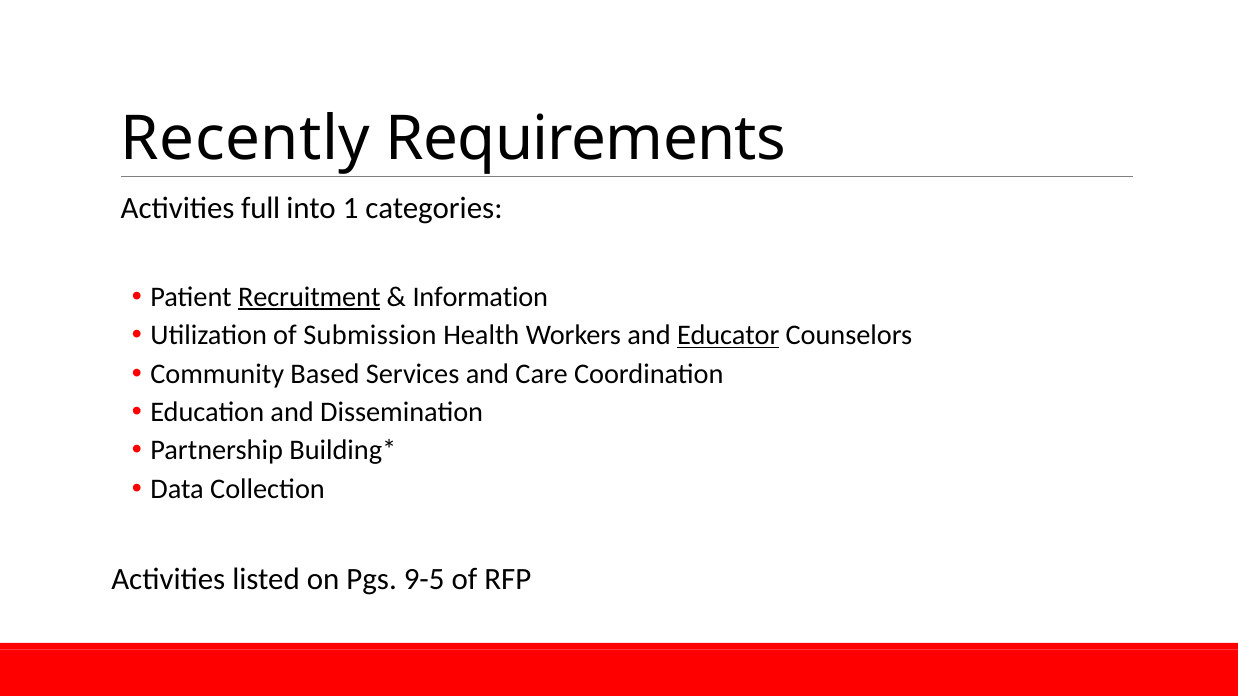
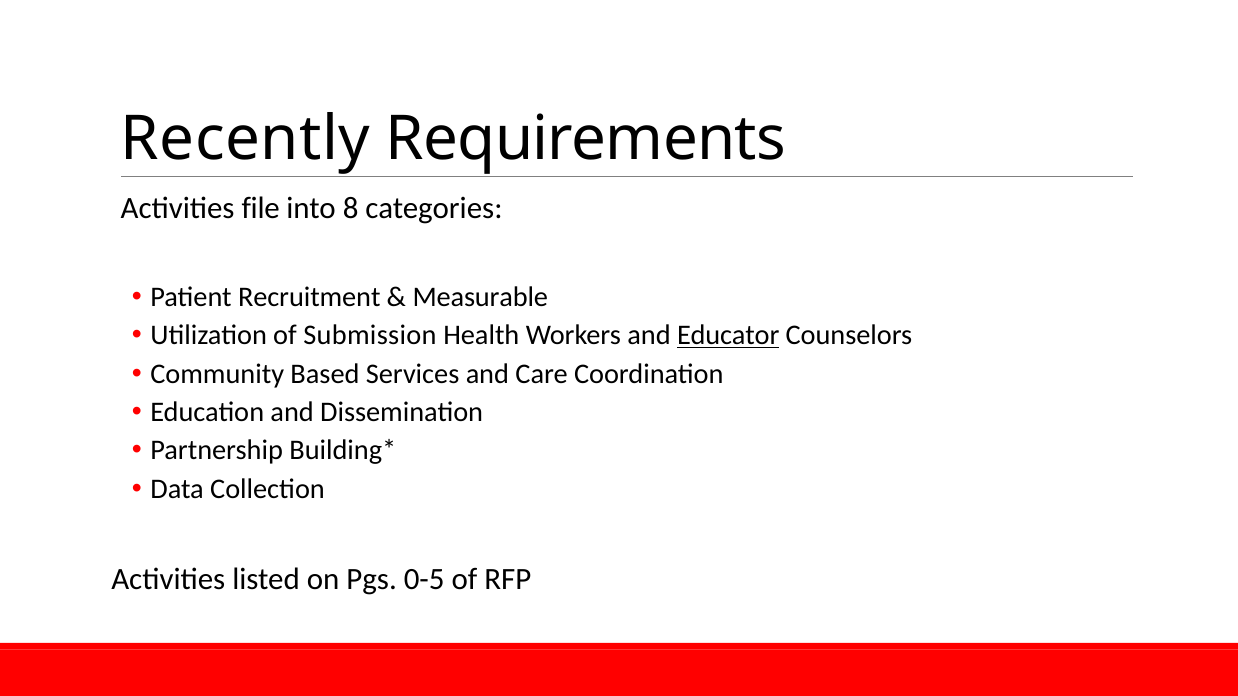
full: full -> file (261, 209)
1: 1 -> 8 (351, 209)
Recruitment underline: present -> none (309, 297)
Information: Information -> Measurable (480, 297)
9-5: 9-5 -> 0-5 (424, 580)
